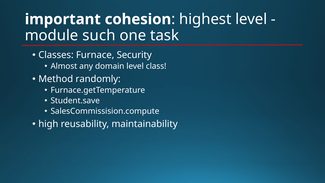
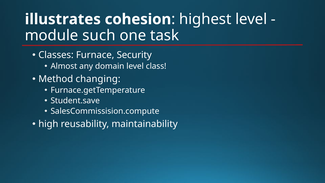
important: important -> illustrates (63, 19)
randomly: randomly -> changing (98, 79)
